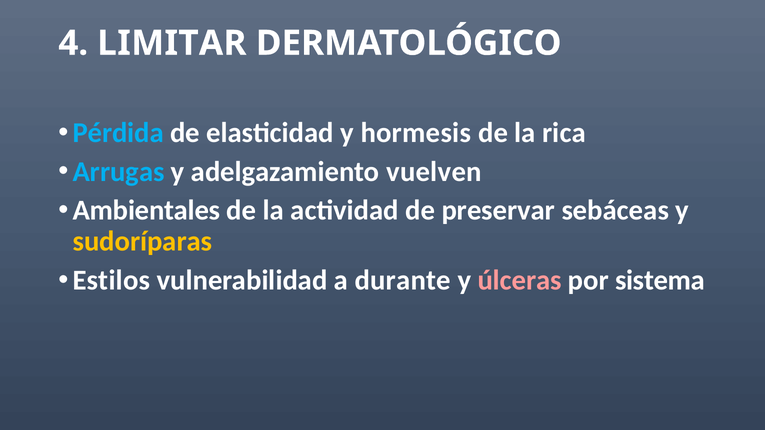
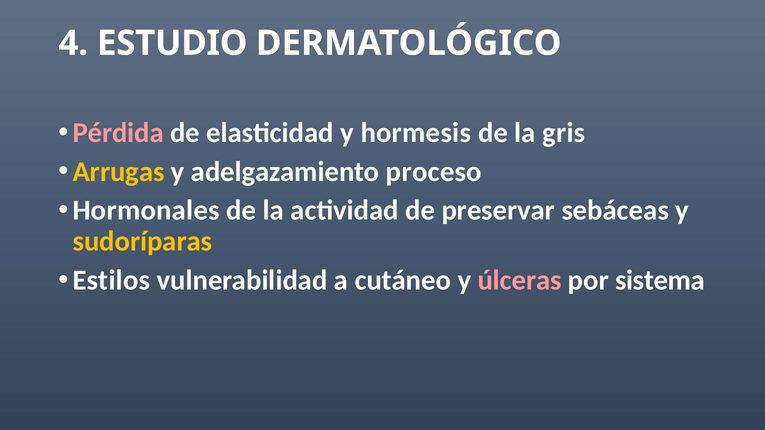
LIMITAR: LIMITAR -> ESTUDIO (172, 43)
Pérdida colour: light blue -> pink (118, 133)
rica: rica -> gris (564, 133)
Arrugas colour: light blue -> yellow (119, 172)
vuelven: vuelven -> proceso (434, 172)
Ambientales: Ambientales -> Hormonales (146, 211)
durante: durante -> cutáneo (403, 281)
